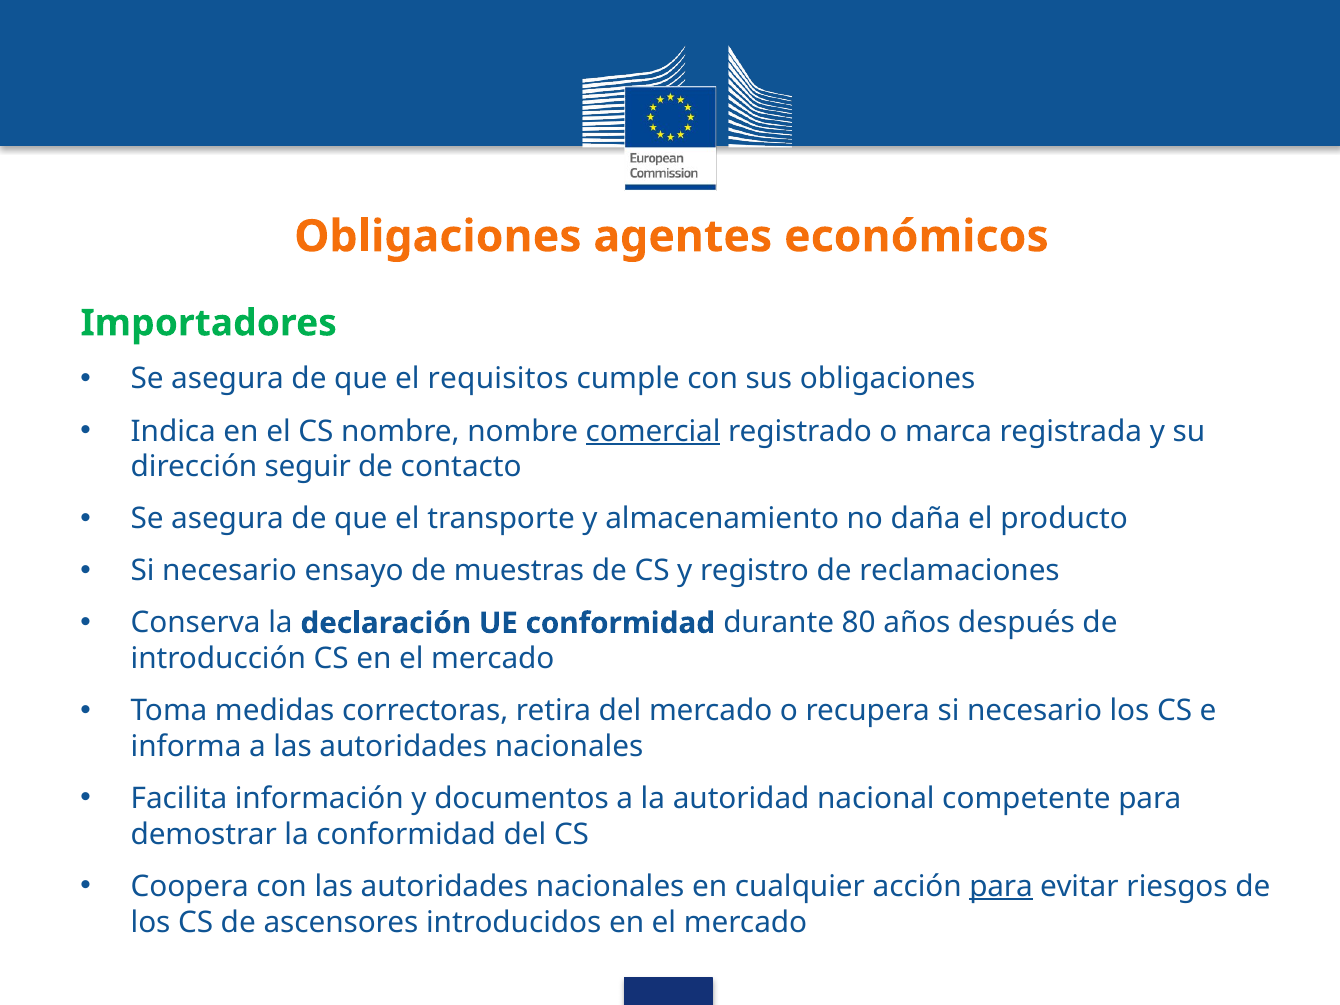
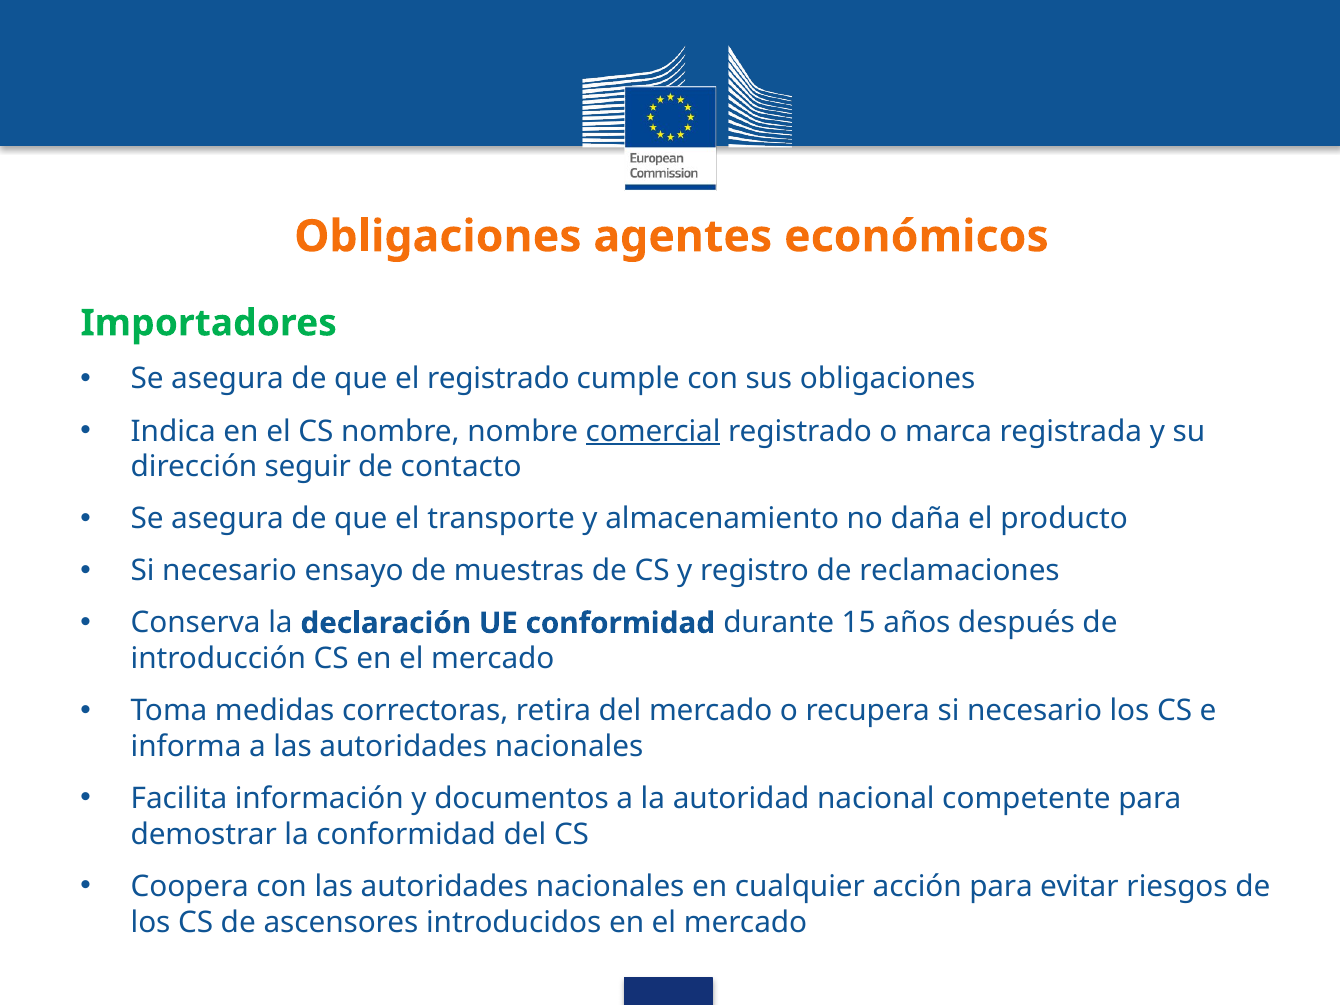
el requisitos: requisitos -> registrado (498, 379)
80: 80 -> 15 (859, 623)
para underline: present -> none (1001, 887)
